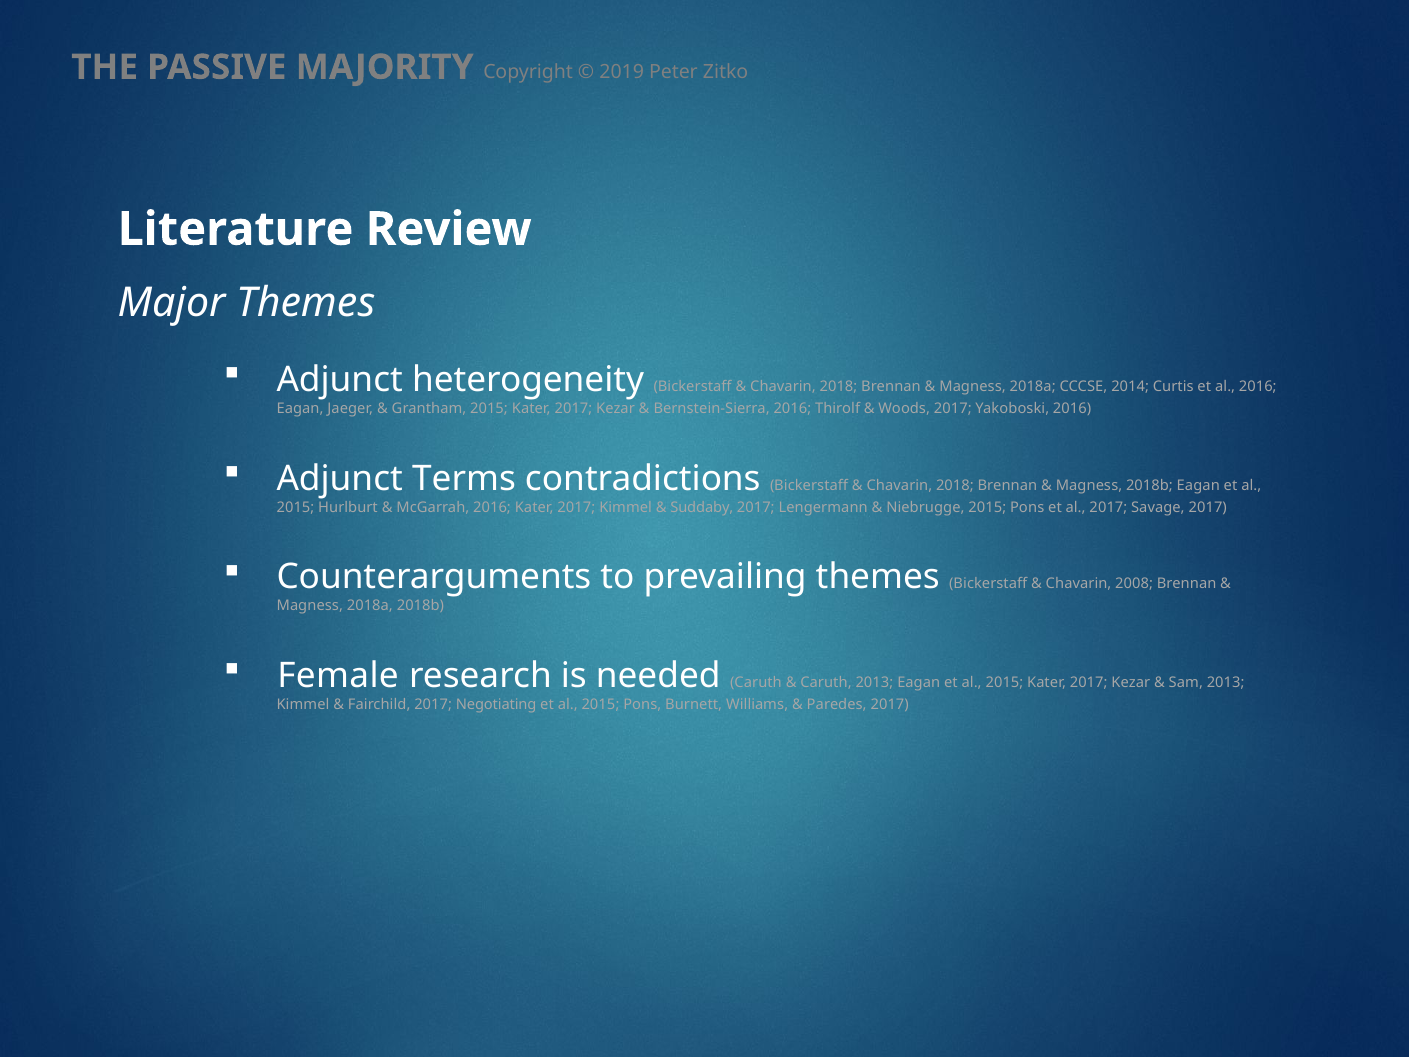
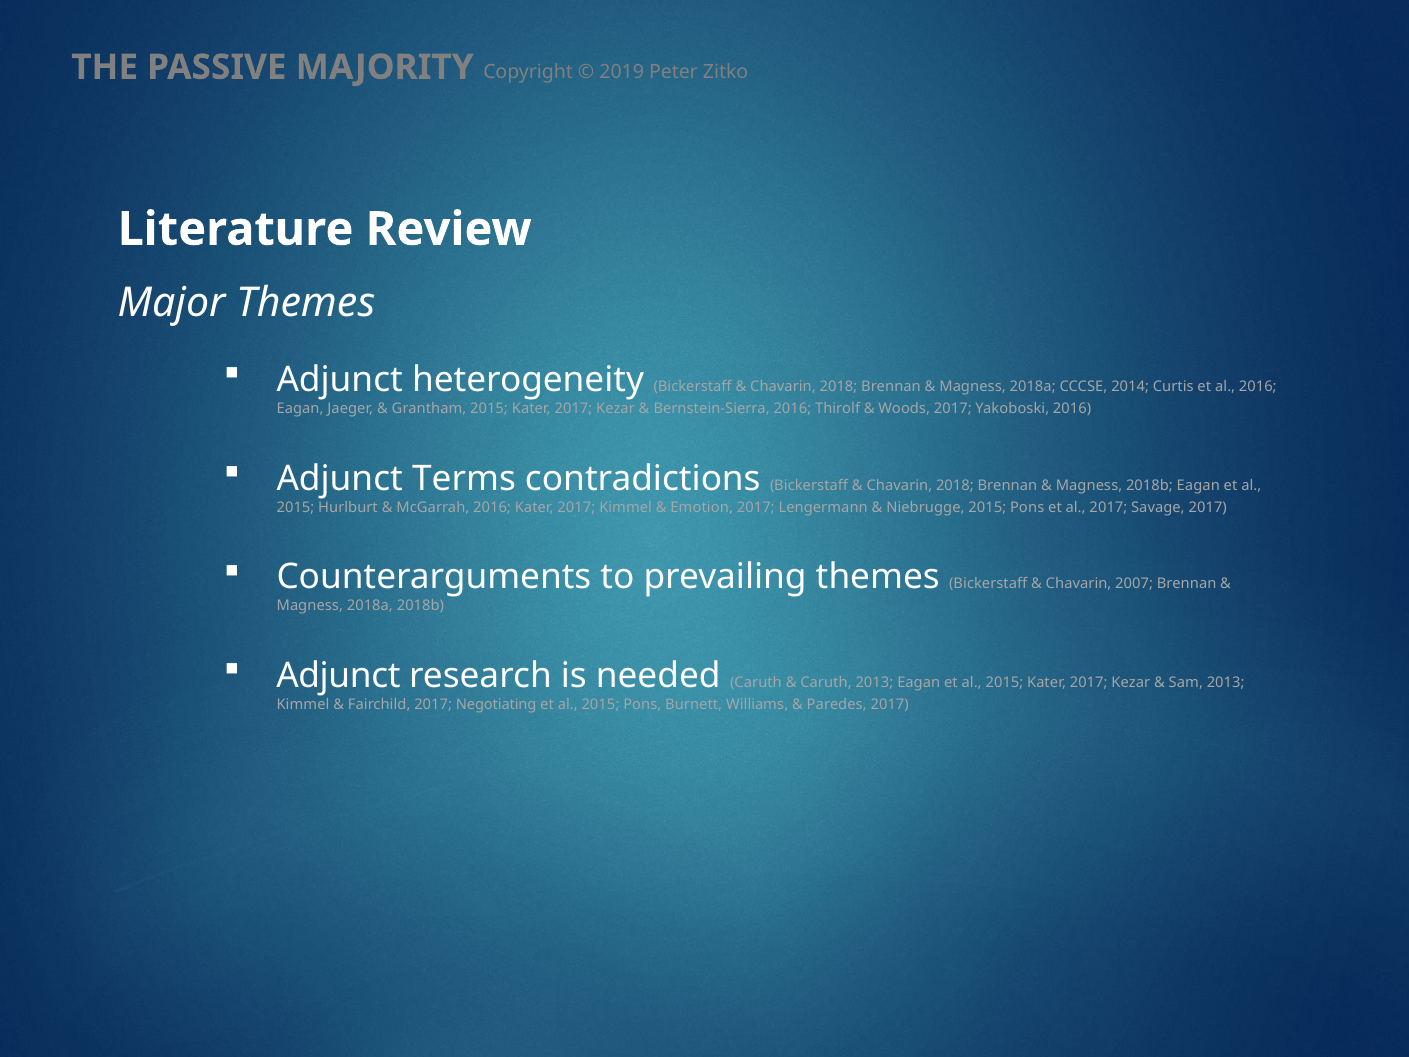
Suddaby: Suddaby -> Emotion (702, 507)
2008: 2008 -> 2007 (1134, 584)
Female: Female -> Adjunct (338, 676)
